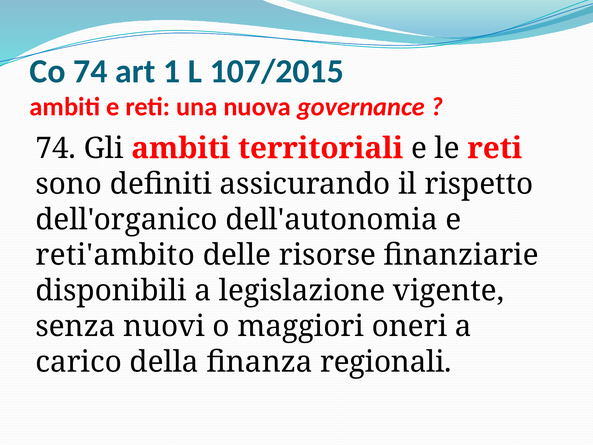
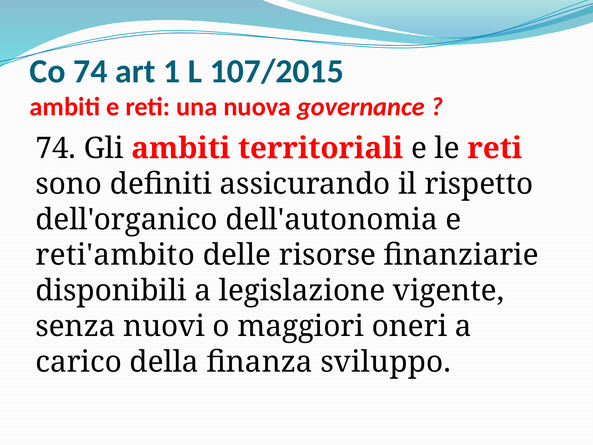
regionali: regionali -> sviluppo (386, 362)
